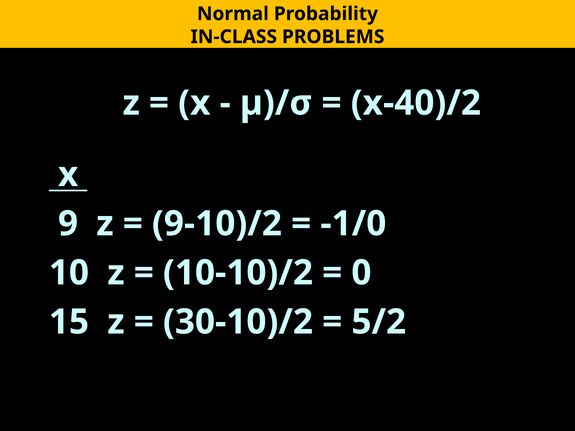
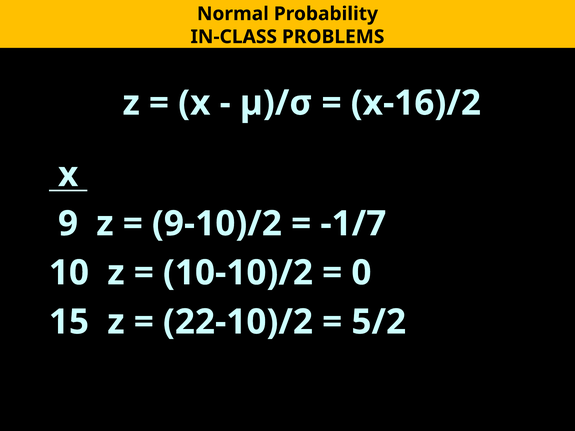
x-40)/2: x-40)/2 -> x-16)/2 (416, 103)
-1/0: -1/0 -> -1/7 (353, 224)
30-10)/2: 30-10)/2 -> 22-10)/2 (238, 322)
